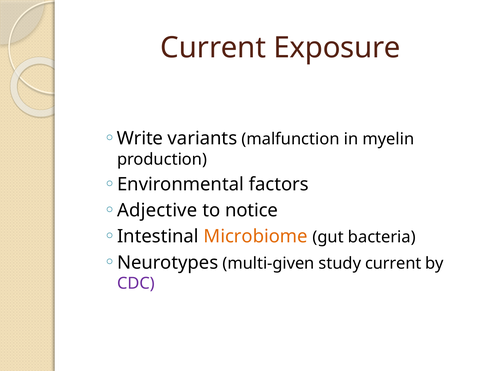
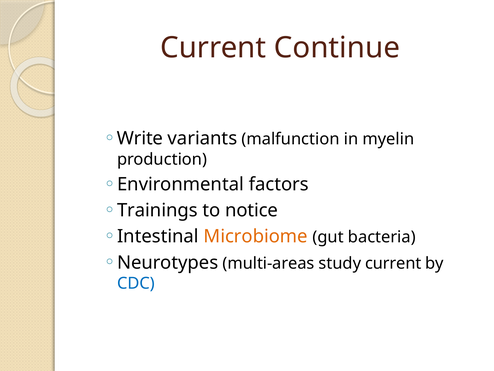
Exposure: Exposure -> Continue (337, 48)
Adjective: Adjective -> Trainings (157, 210)
multi-given: multi-given -> multi-areas (269, 263)
CDC colour: purple -> blue (136, 283)
